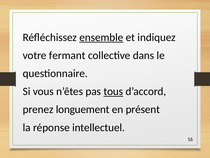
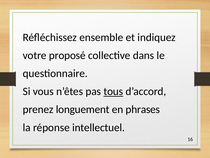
ensemble underline: present -> none (101, 37)
fermant: fermant -> proposé (67, 55)
présent: présent -> phrases (143, 109)
